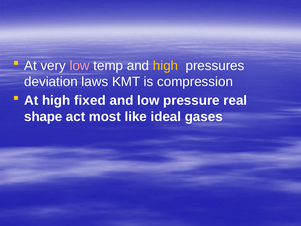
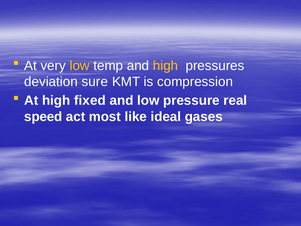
low colour: pink -> yellow (80, 66)
laws: laws -> sure (95, 82)
shape: shape -> speed (43, 117)
